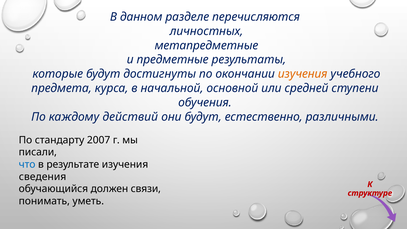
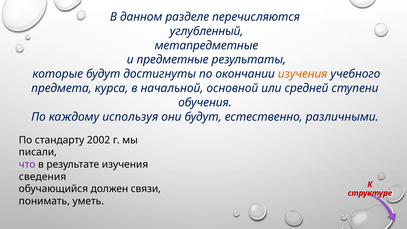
личностных: личностных -> углубленный (207, 31)
действий: действий -> используя (130, 117)
2007: 2007 -> 2002 (99, 140)
что colour: blue -> purple (27, 164)
